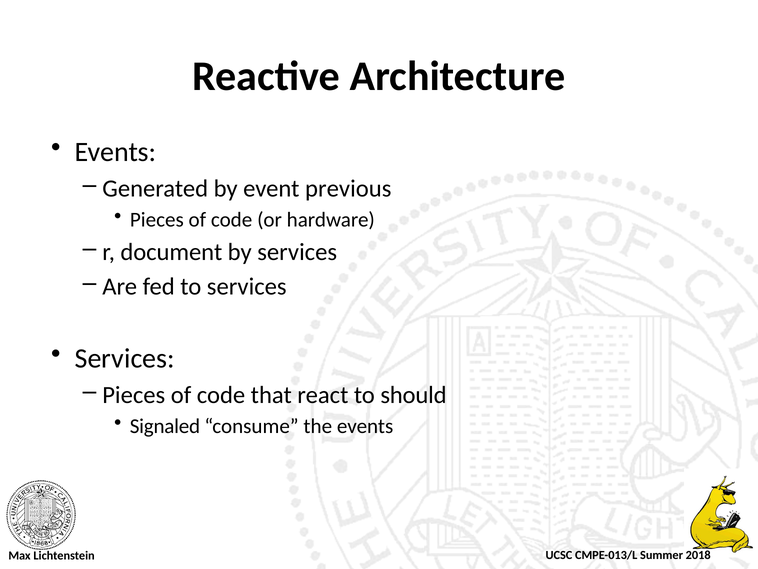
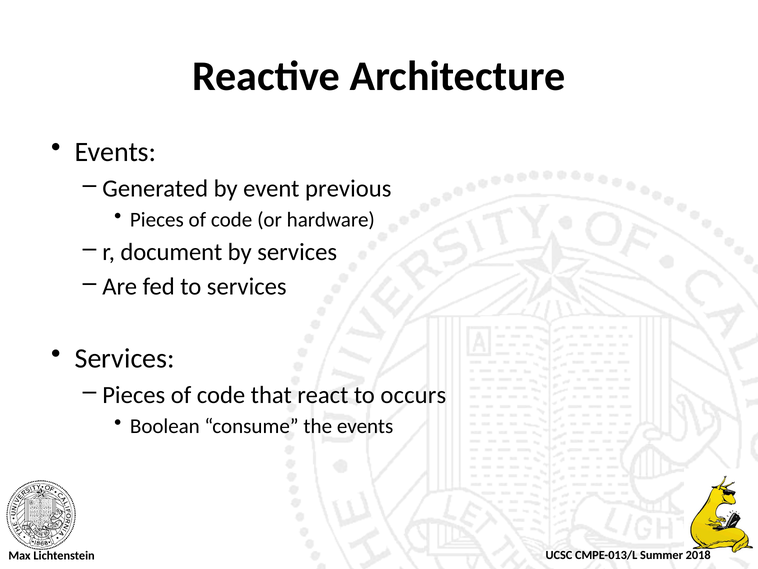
should: should -> occurs (413, 395)
Signaled: Signaled -> Boolean (165, 426)
